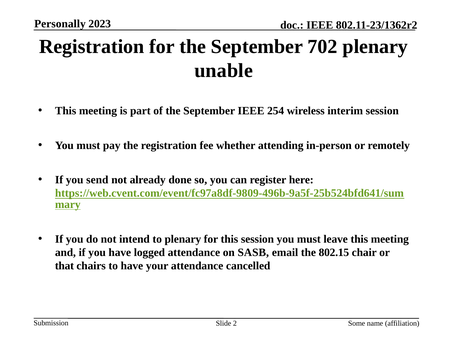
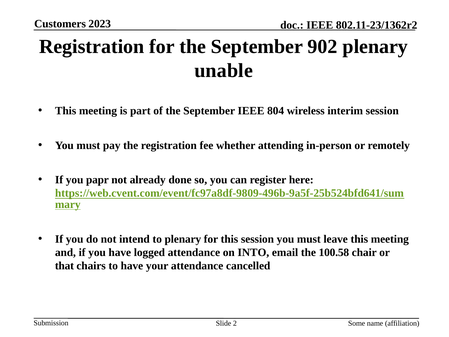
Personally: Personally -> Customers (60, 24)
702: 702 -> 902 (323, 46)
254: 254 -> 804 (276, 111)
send: send -> papr (97, 180)
SASB: SASB -> INTO (253, 252)
802.15: 802.15 -> 100.58 (334, 252)
